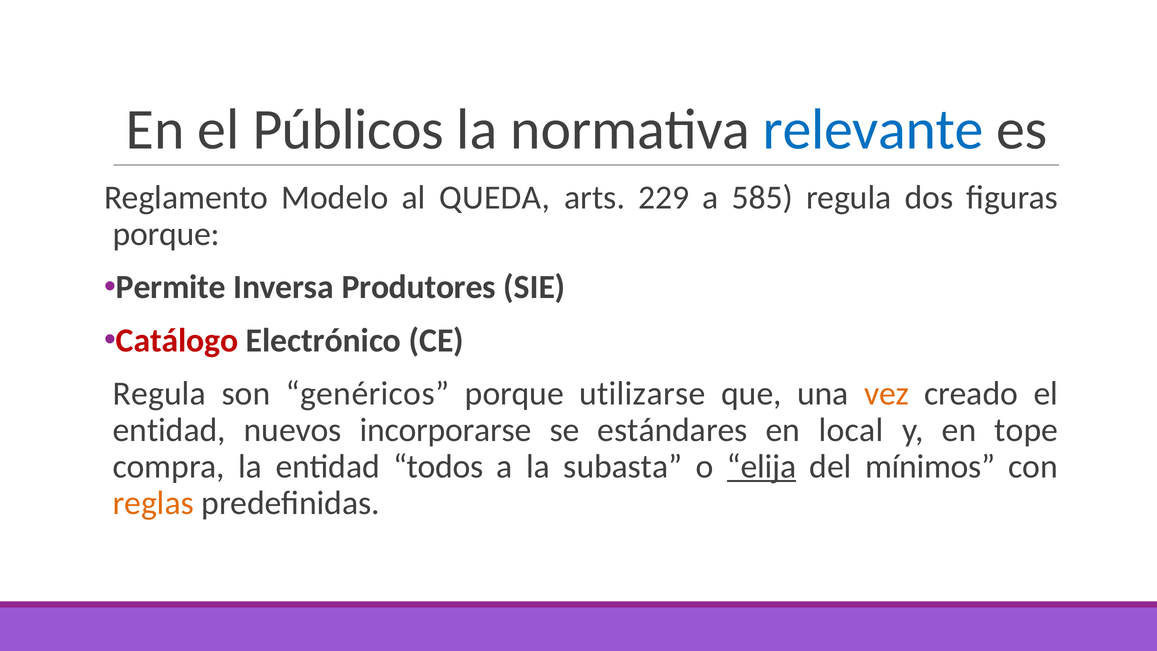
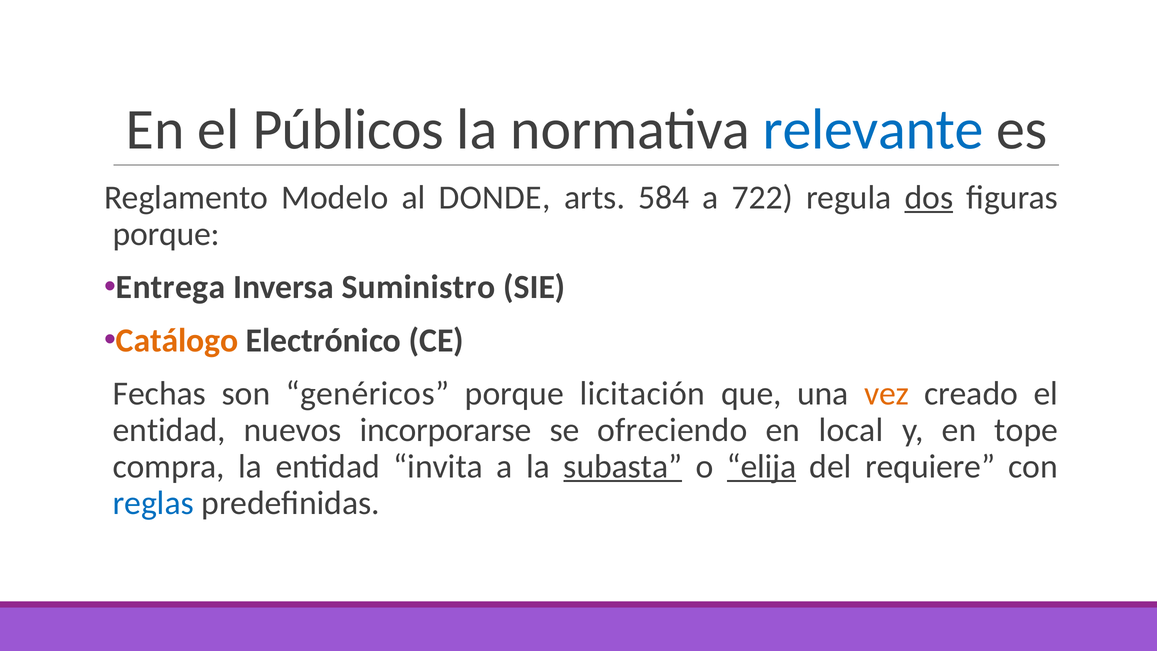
QUEDA: QUEDA -> DONDE (495, 197)
229: 229 -> 584 (664, 197)
585: 585 -> 722 (762, 197)
dos underline: none -> present (929, 197)
Permite: Permite -> Entrega (171, 287)
Produtores: Produtores -> Suministro (418, 287)
Catálogo colour: red -> orange (177, 340)
Regula: Regula -> Fechas (159, 394)
utilizarse: utilizarse -> licitación (642, 394)
estándares: estándares -> ofreciendo (672, 430)
todos: todos -> invita (438, 466)
subasta underline: none -> present (623, 466)
mínimos: mínimos -> requiere (930, 466)
reglas colour: orange -> blue (153, 503)
